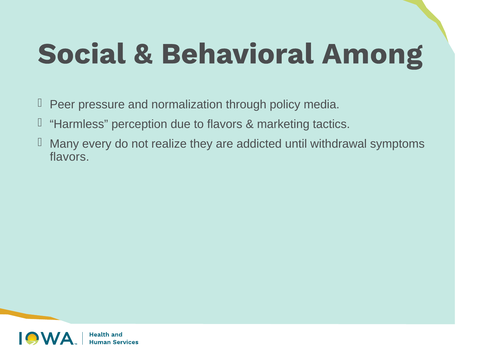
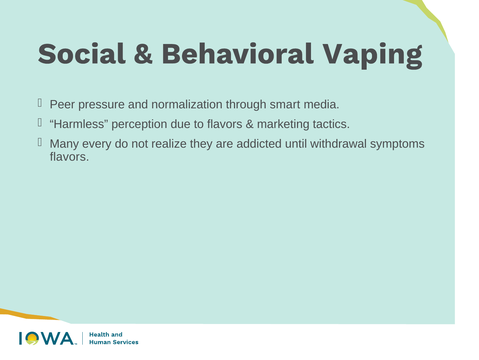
Among: Among -> Vaping (372, 54)
policy: policy -> smart (285, 104)
